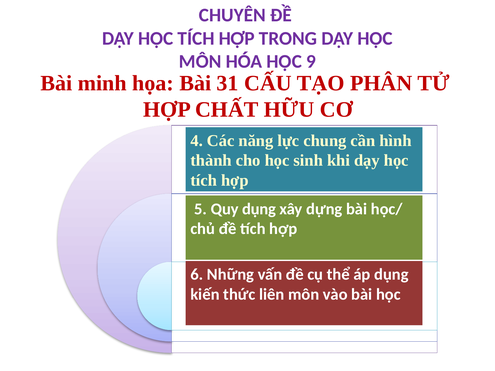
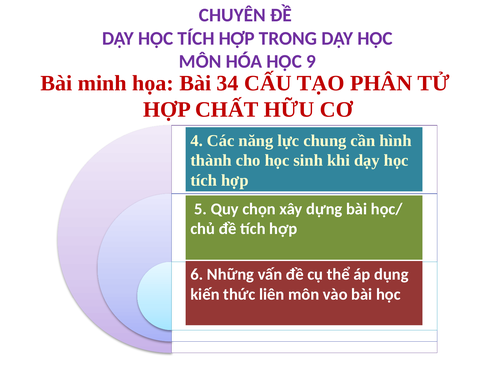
31: 31 -> 34 (228, 83)
Quy dụng: dụng -> chọn (259, 209)
